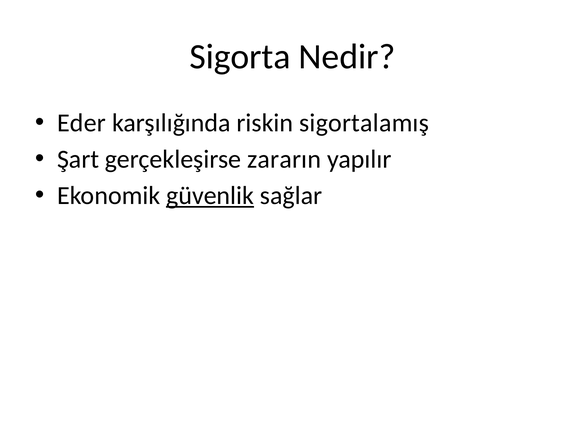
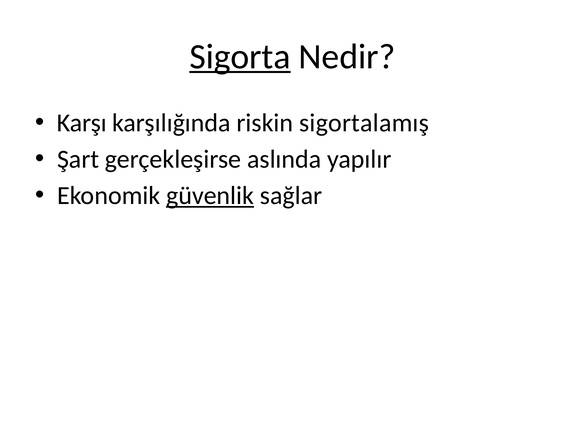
Sigorta underline: none -> present (240, 57)
Eder: Eder -> Karşı (82, 123)
zararın: zararın -> aslında (284, 159)
